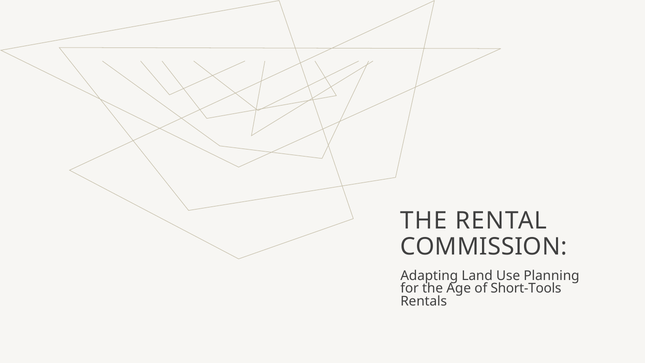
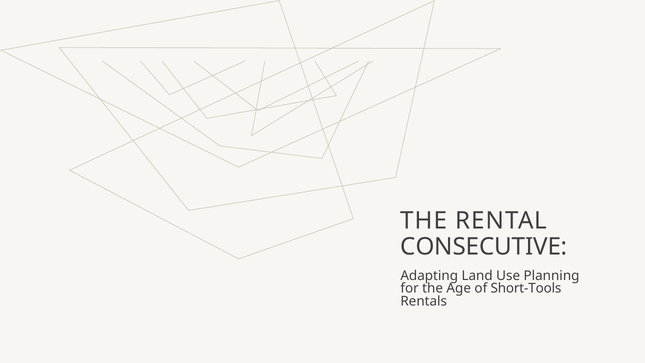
COMMISSION: COMMISSION -> CONSECUTIVE (484, 247)
